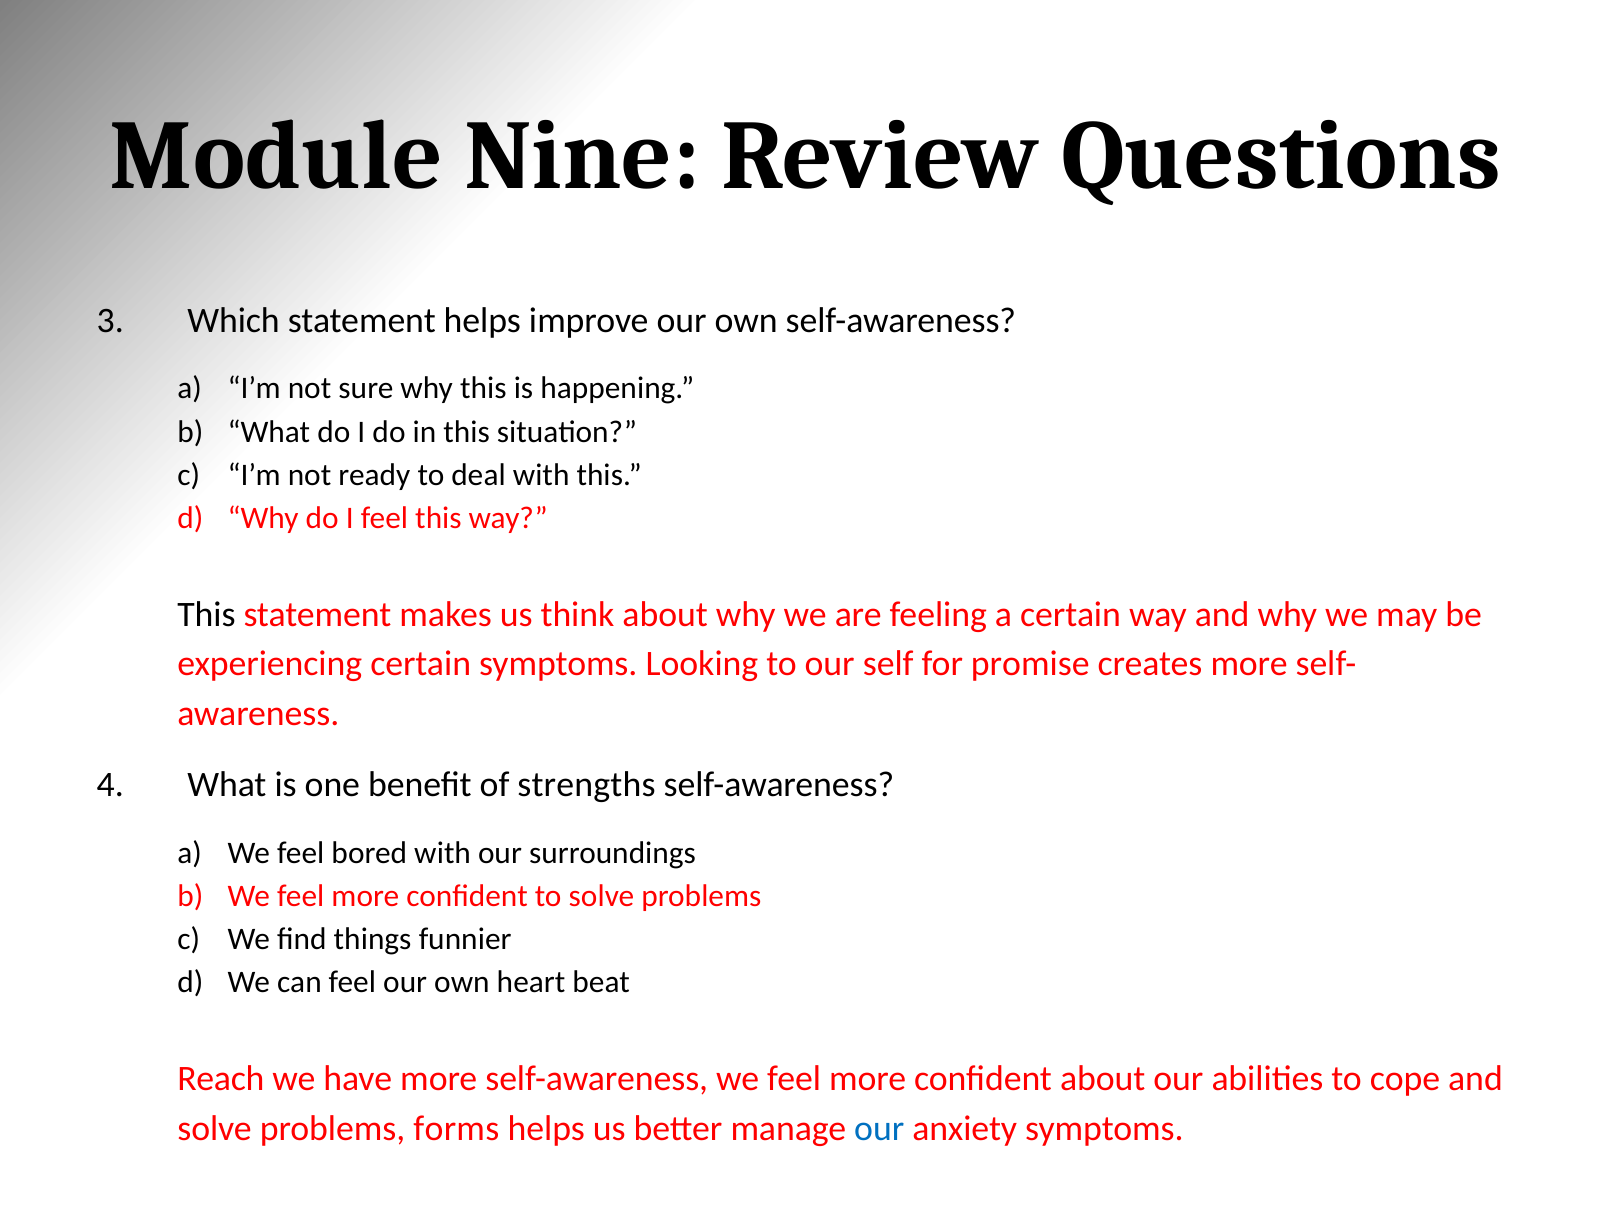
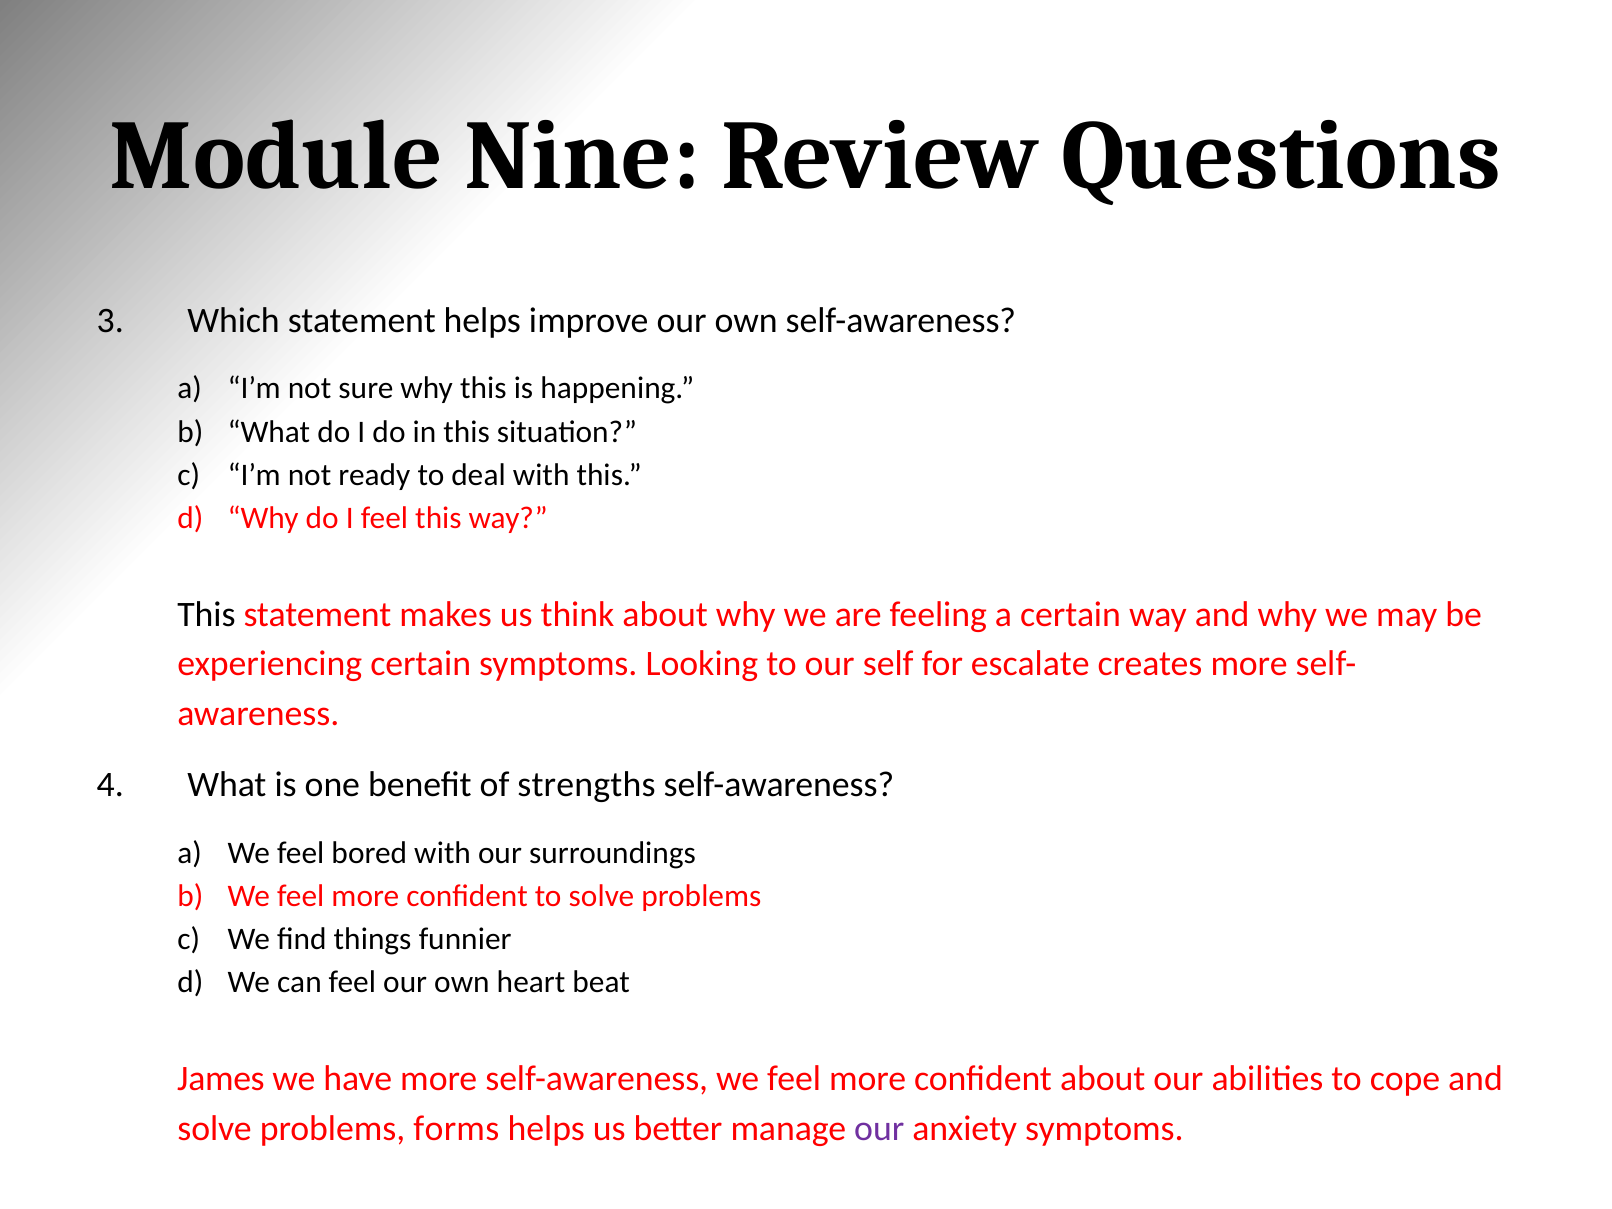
promise: promise -> escalate (1030, 664)
Reach: Reach -> James (221, 1079)
our colour: blue -> purple (879, 1128)
